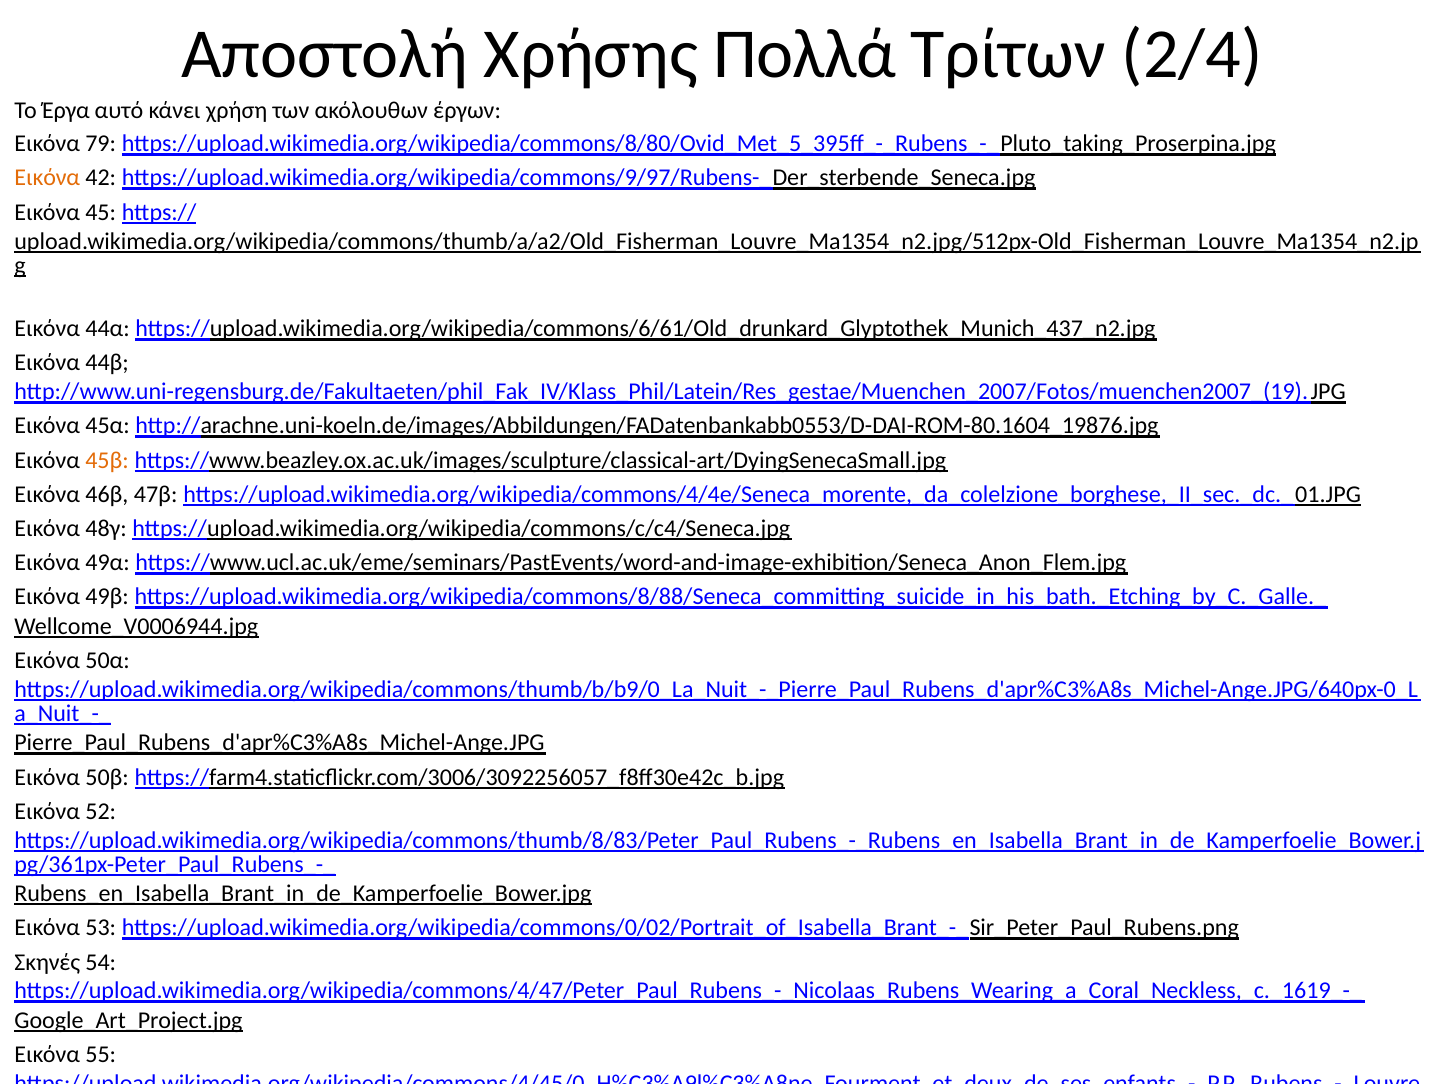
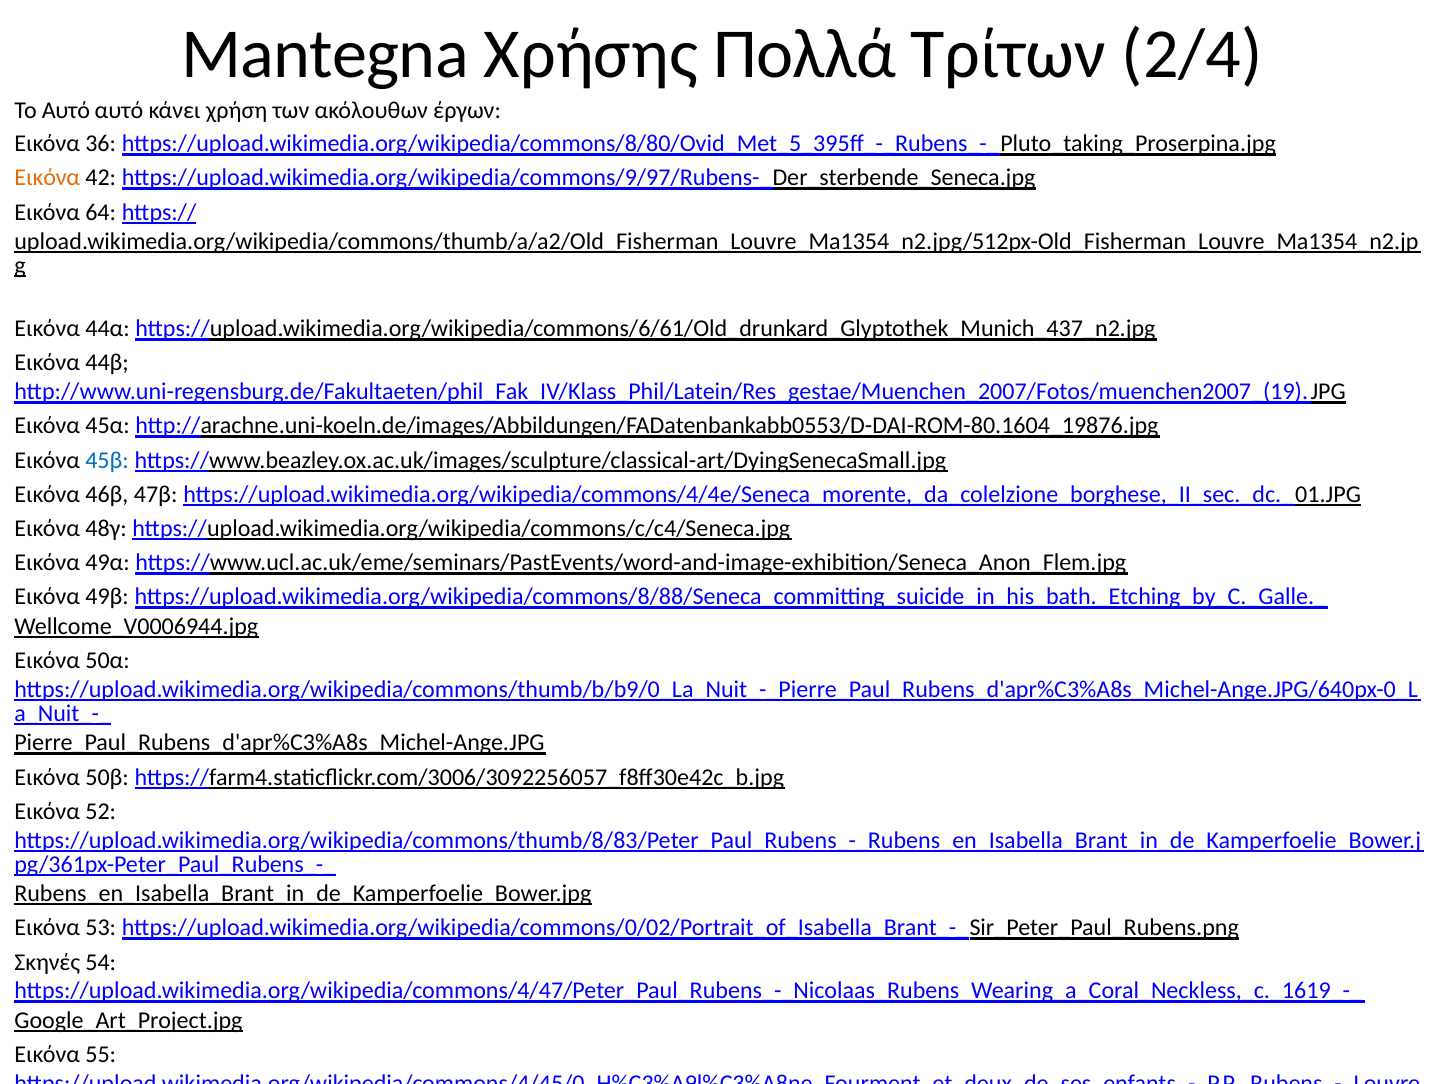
Αποστολή: Αποστολή -> Mantegna (325, 54)
Το Έργα: Έργα -> Αυτό (66, 110)
79: 79 -> 36 (101, 144)
45: 45 -> 64 (101, 212)
45β colour: orange -> blue (107, 460)
